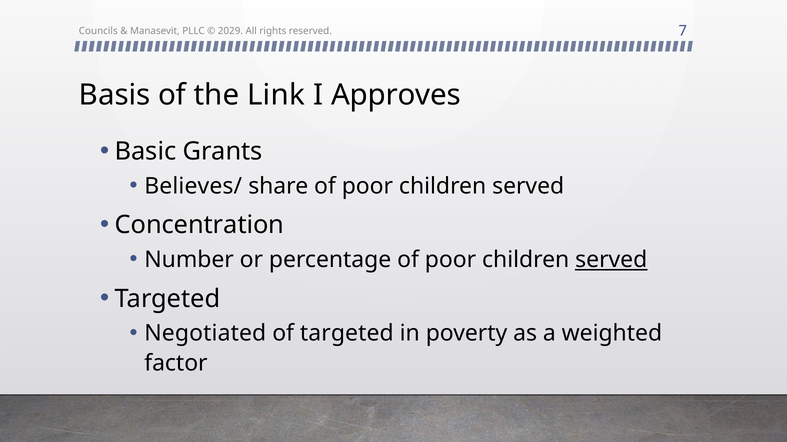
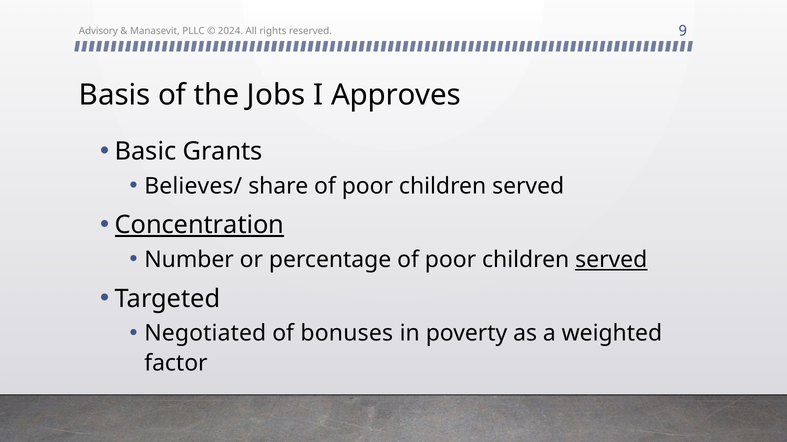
Councils: Councils -> Advisory (98, 31)
2029: 2029 -> 2024 (230, 31)
7: 7 -> 9 (683, 31)
Link: Link -> Jobs (276, 95)
Concentration underline: none -> present (199, 225)
of targeted: targeted -> bonuses (347, 334)
